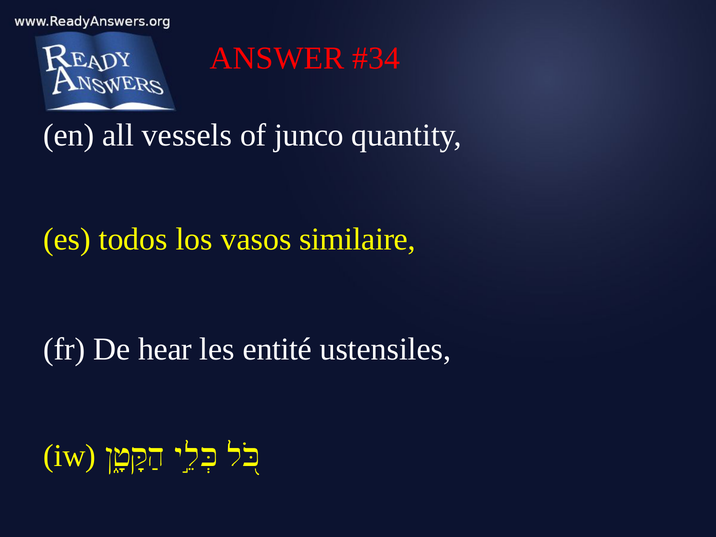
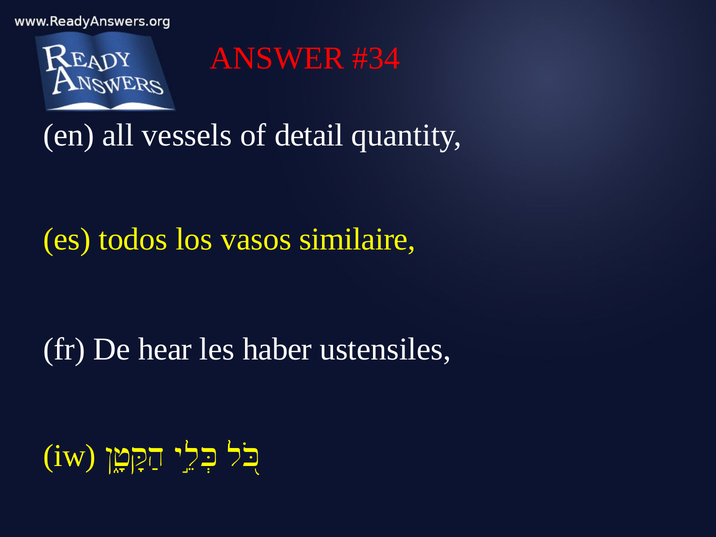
junco: junco -> detail (309, 135)
entité: entité -> haber (277, 349)
